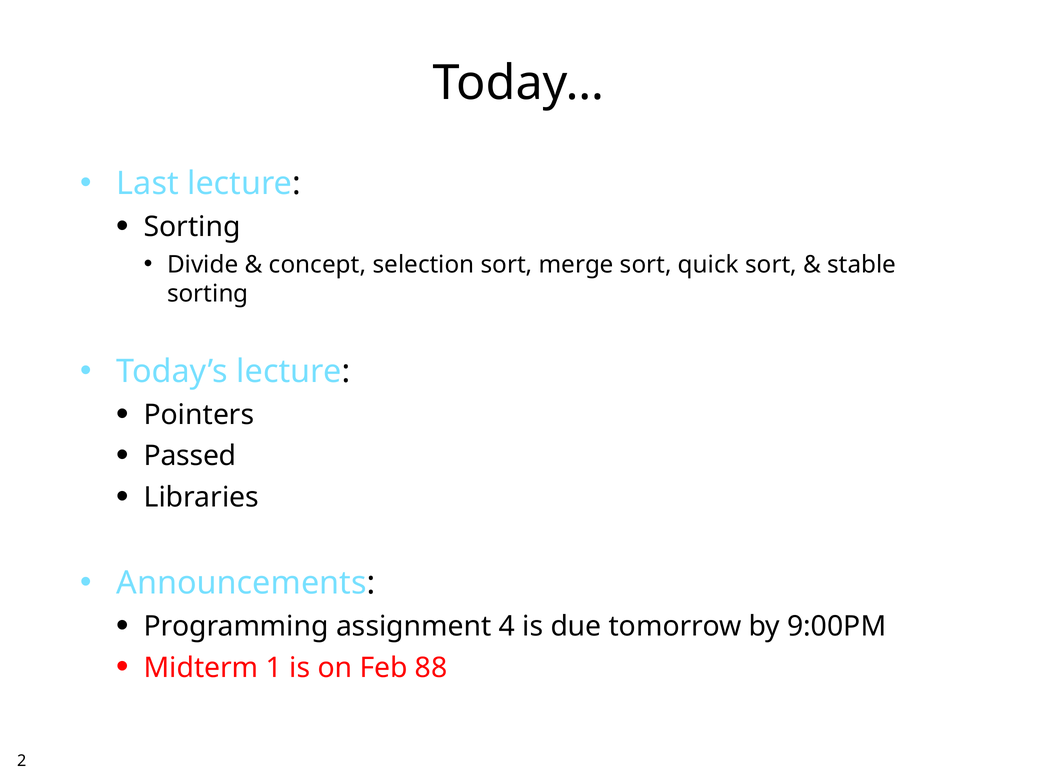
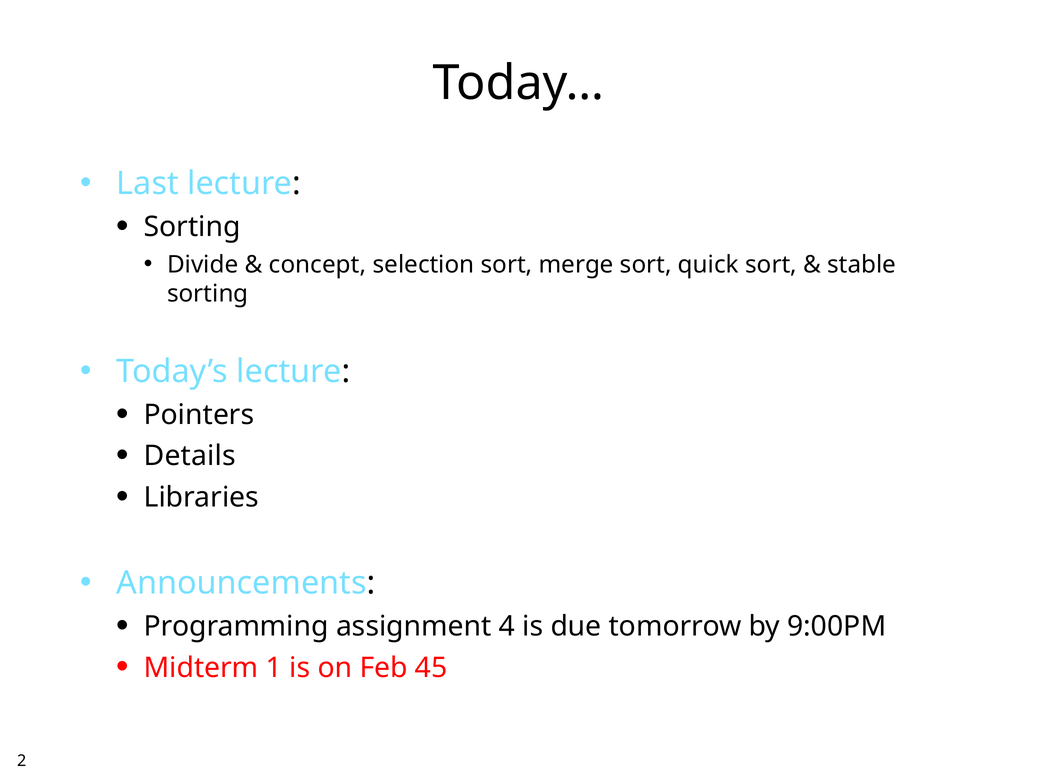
Passed: Passed -> Details (190, 456)
88: 88 -> 45 (431, 667)
